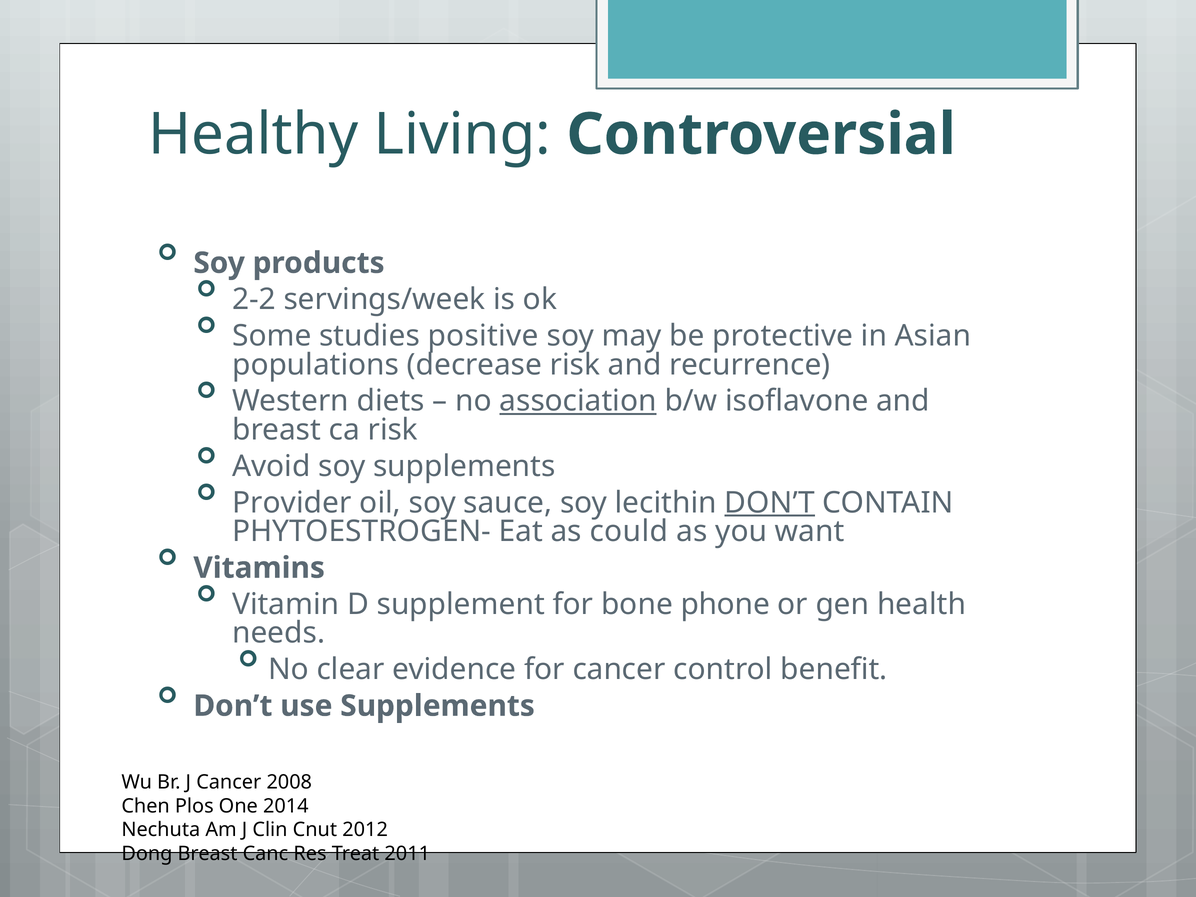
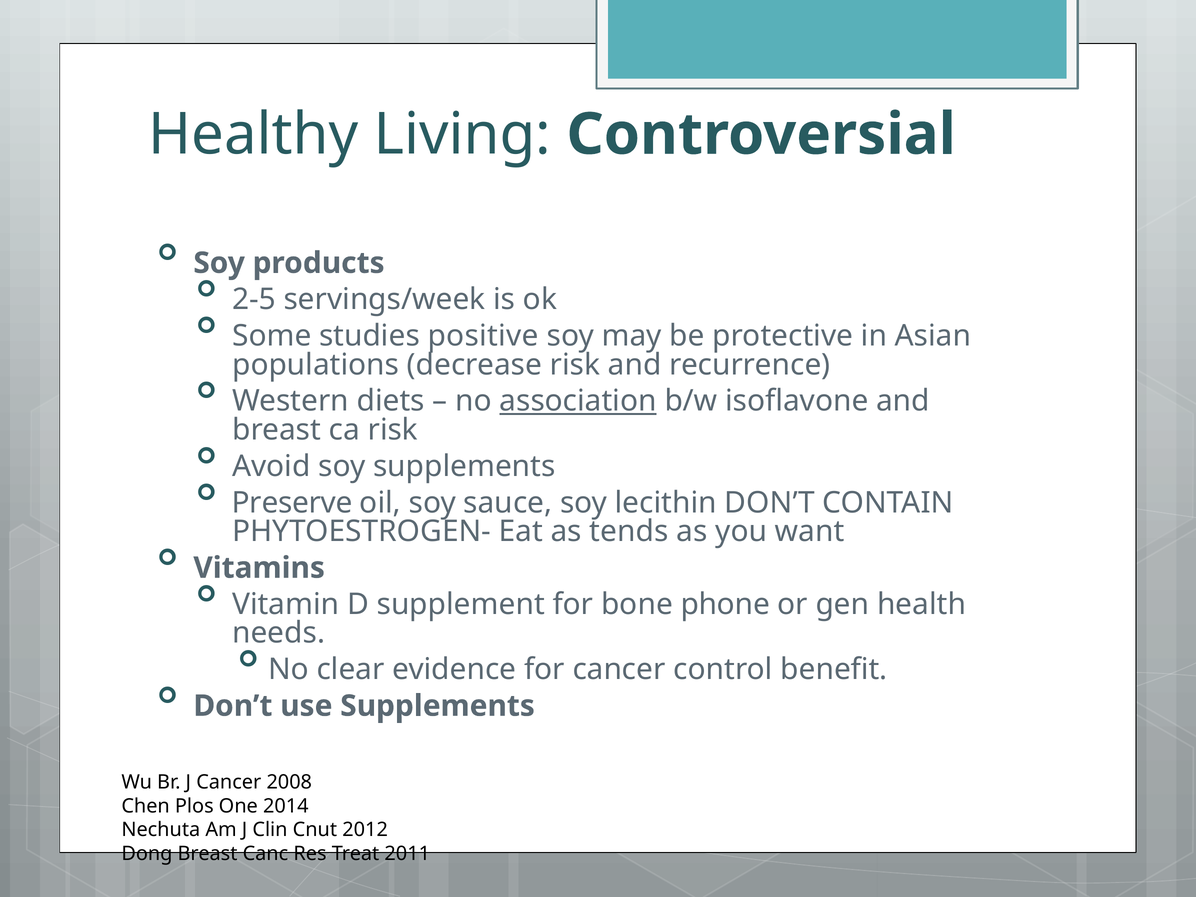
2-2: 2-2 -> 2-5 (254, 299)
Provider: Provider -> Preserve (292, 503)
DON’T underline: present -> none (770, 503)
could: could -> tends (629, 531)
